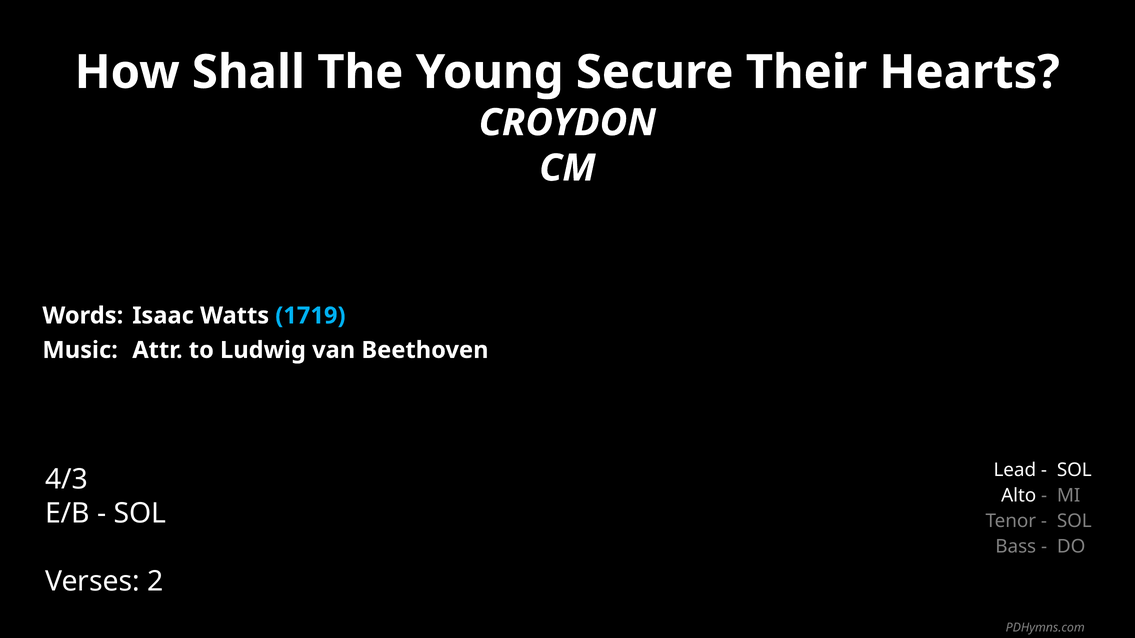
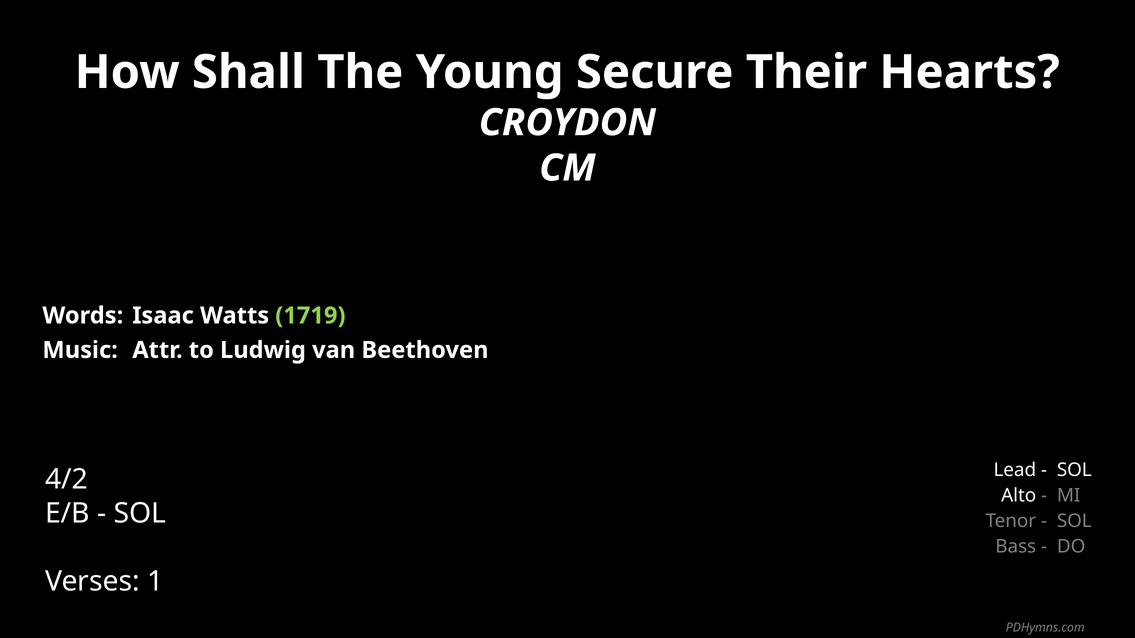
1719 colour: light blue -> light green (310, 316)
4/3: 4/3 -> 4/2 (67, 480)
2: 2 -> 1 (155, 582)
